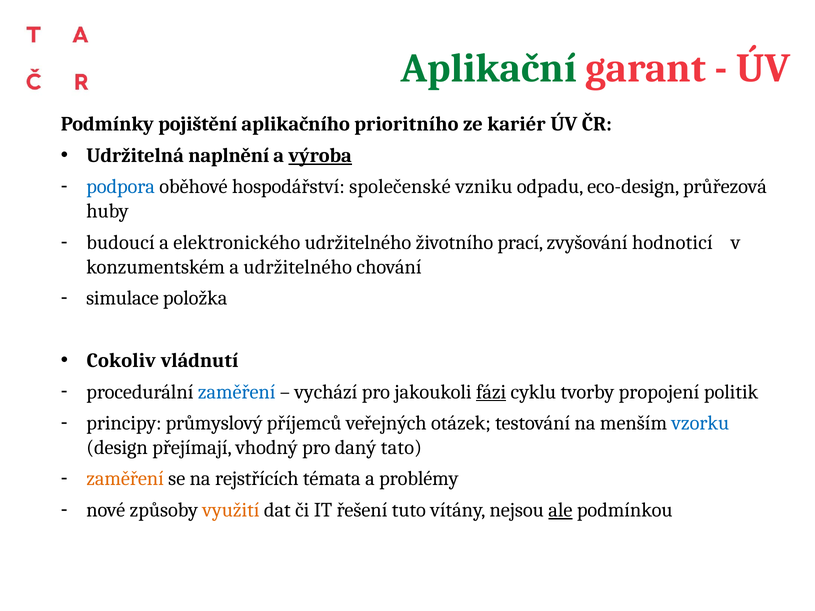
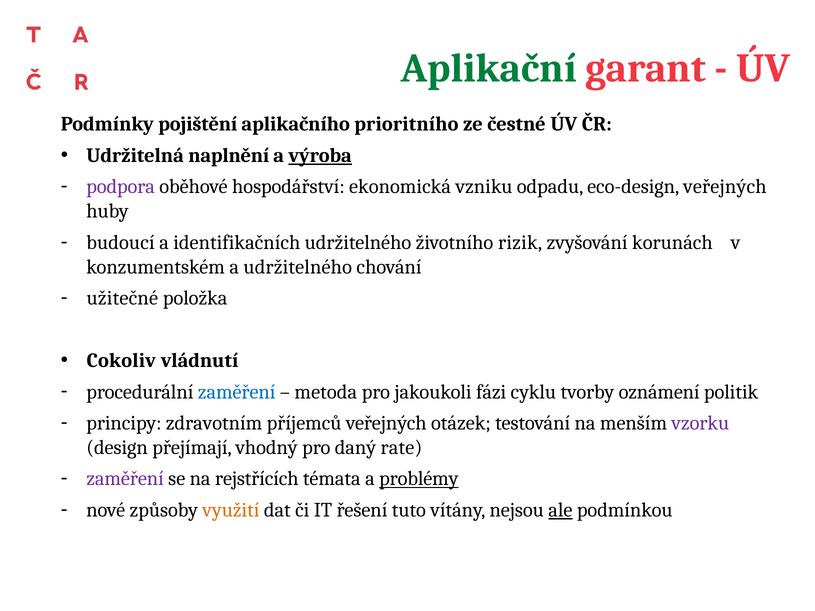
kariér: kariér -> čestné (516, 124)
podpora colour: blue -> purple (121, 187)
společenské: společenské -> ekonomická (400, 187)
eco-design průřezová: průřezová -> veřejných (725, 187)
elektronického: elektronického -> identifikačních (237, 242)
prací: prací -> rizik (520, 242)
hodnoticí: hodnoticí -> korunách (672, 242)
simulace: simulace -> užitečné (122, 298)
vychází: vychází -> metoda (326, 392)
fázi underline: present -> none (491, 392)
propojení: propojení -> oznámení (659, 392)
průmyslový: průmyslový -> zdravotním (214, 423)
vzorku colour: blue -> purple (700, 423)
tato: tato -> rate (401, 448)
zaměření colour: orange -> purple (125, 479)
problémy underline: none -> present (419, 479)
